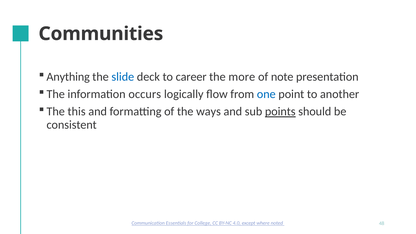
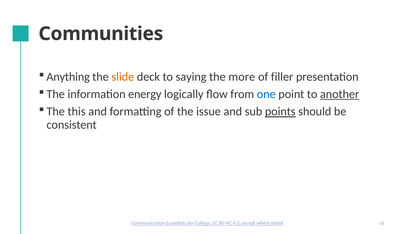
slide colour: blue -> orange (123, 77)
career: career -> saying (191, 77)
note: note -> filler (282, 77)
occurs: occurs -> energy (145, 94)
another underline: none -> present (340, 94)
ways: ways -> issue (209, 112)
